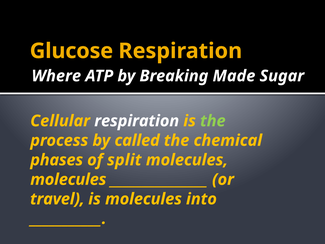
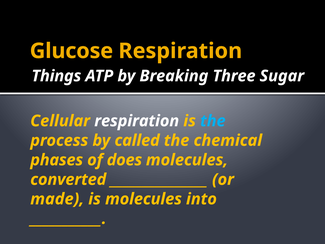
Where: Where -> Things (56, 76)
Made: Made -> Three (234, 76)
the colour: light green -> light blue (213, 121)
split: split -> does (124, 160)
molecules: molecules -> converted (68, 179)
travel: travel -> made (57, 199)
